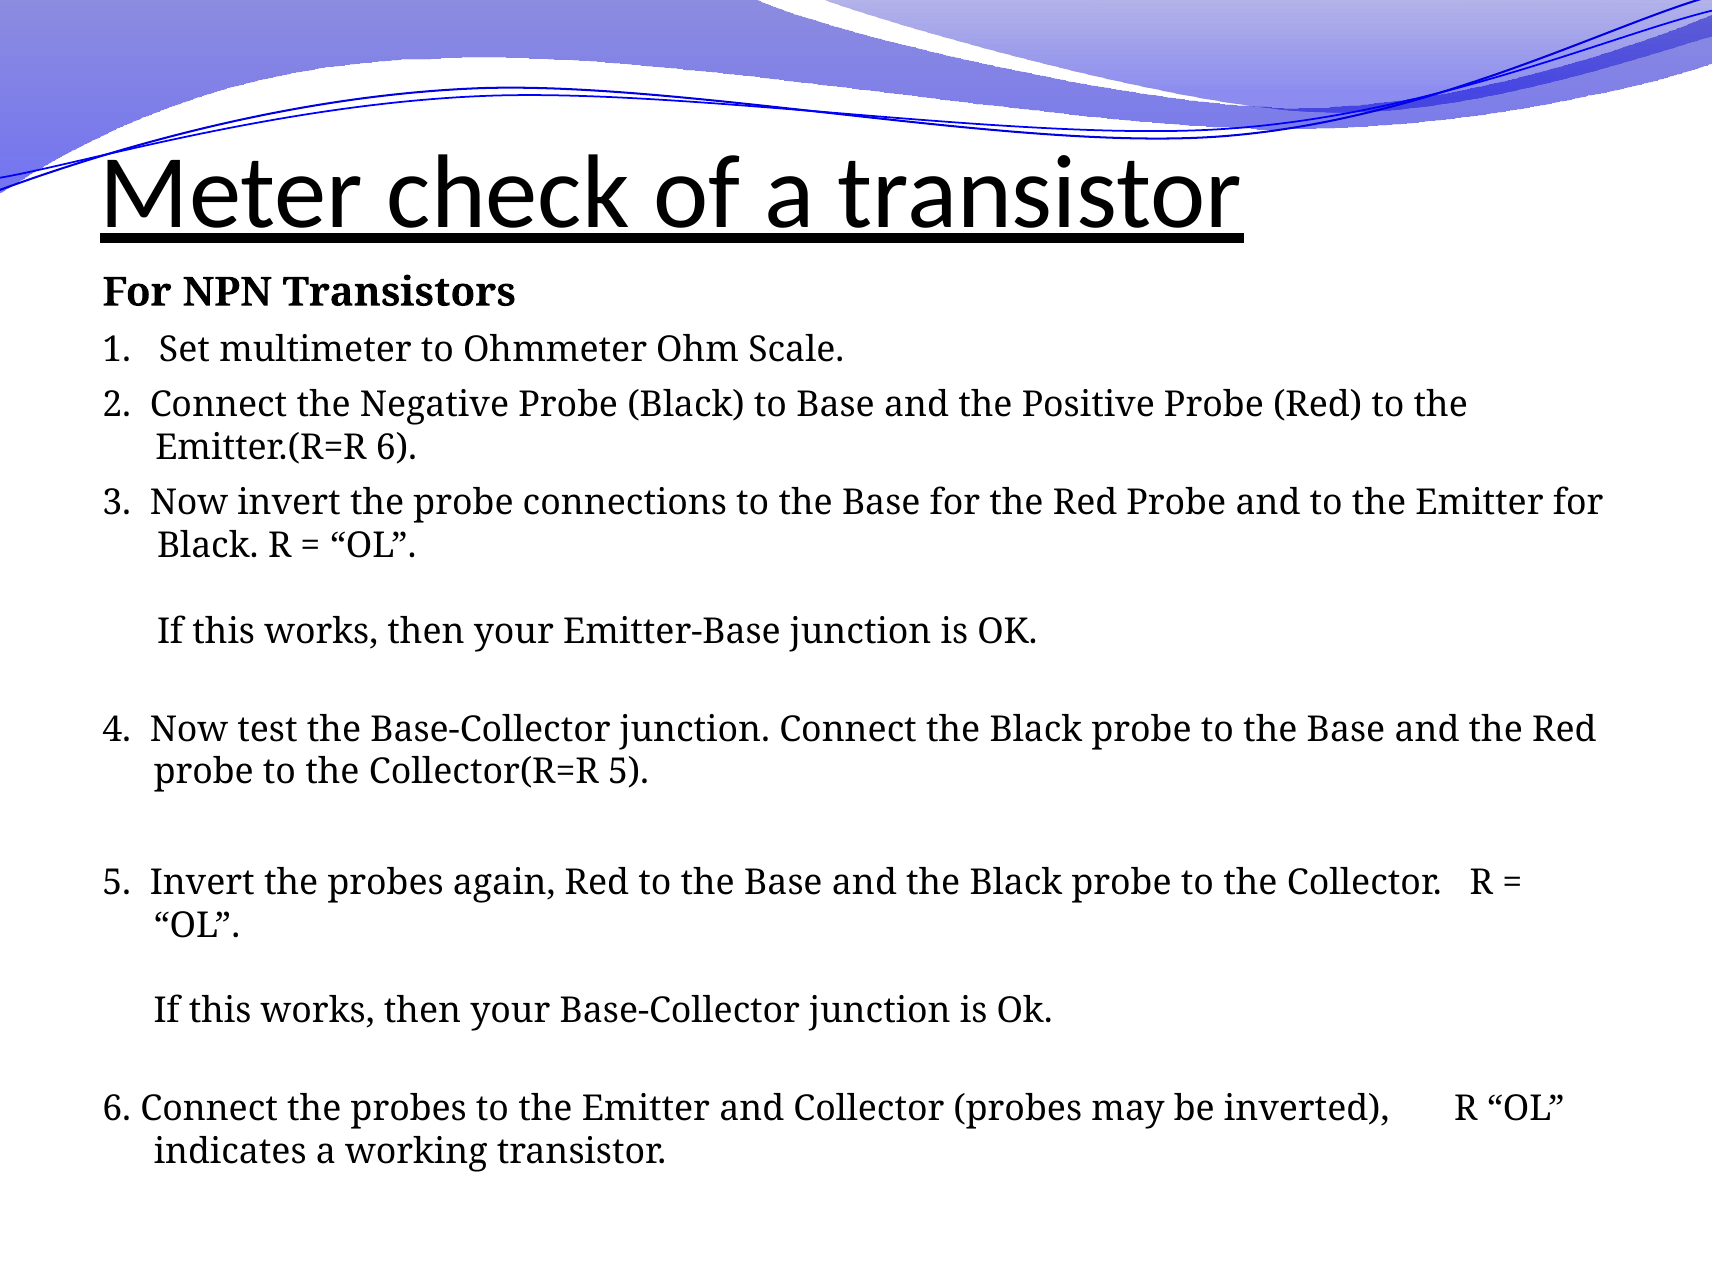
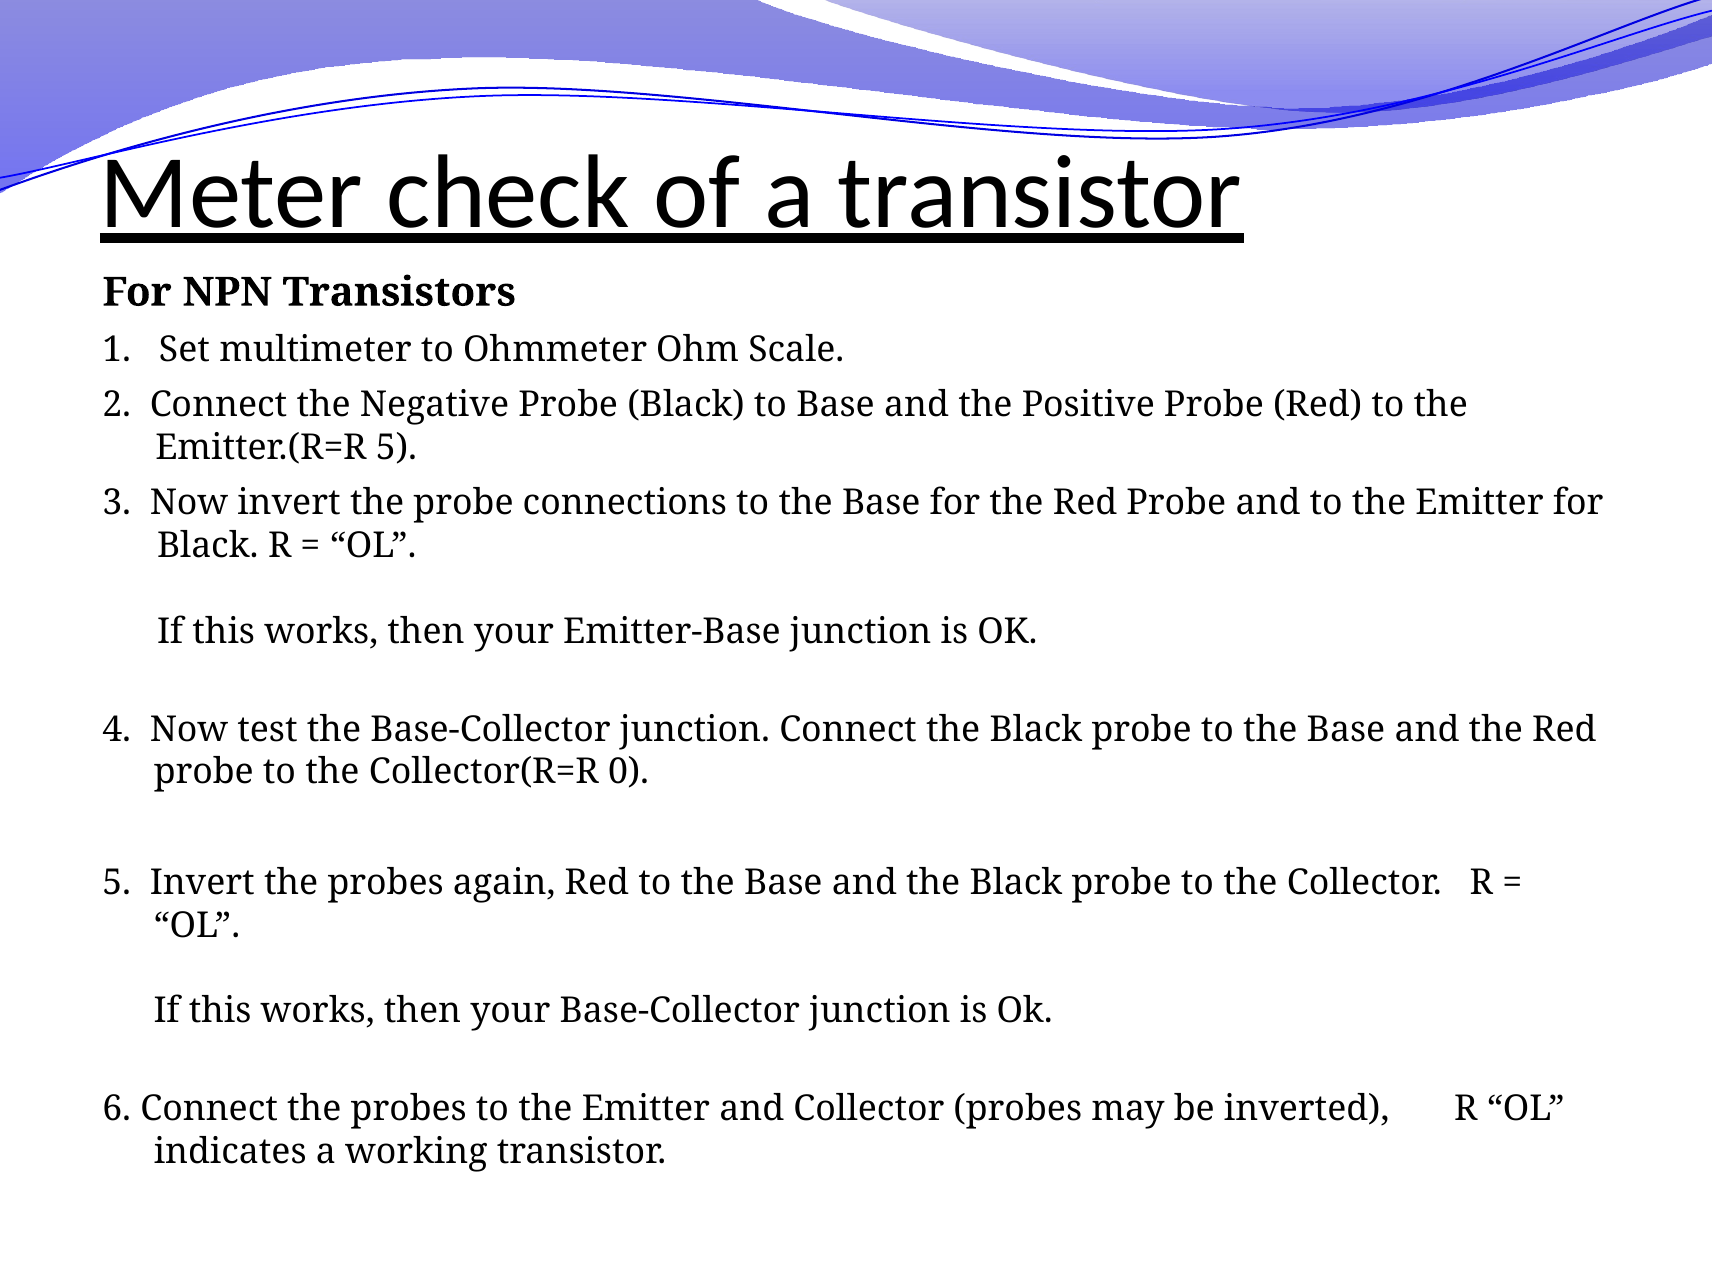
Emitter.(R=R 6: 6 -> 5 (397, 448)
Collector(R=R 5: 5 -> 0 (629, 772)
